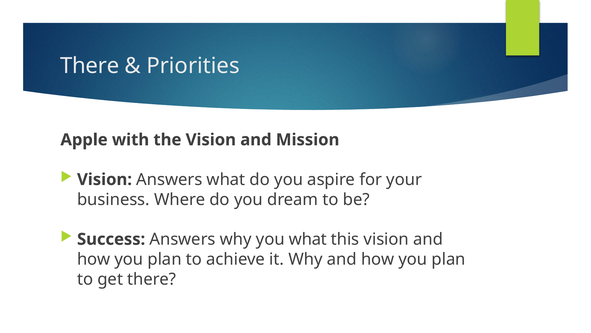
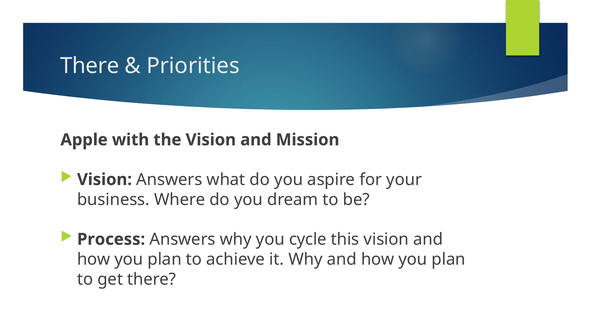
Success: Success -> Process (111, 239)
you what: what -> cycle (308, 239)
